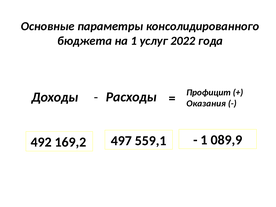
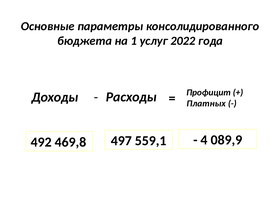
Оказания: Оказания -> Платных (206, 103)
1: 1 -> 4 (204, 140)
169,2: 169,2 -> 469,8 (71, 142)
